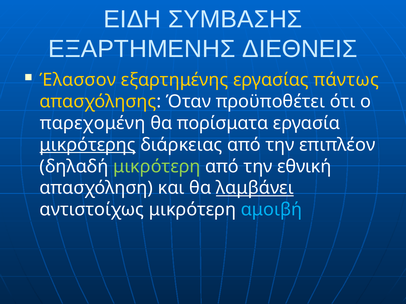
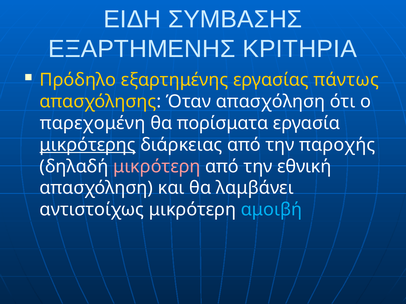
ΔΙΕΘΝΕΙΣ: ΔΙΕΘΝΕΙΣ -> ΚΡΙΤΗΡΙΑ (300, 49)
Έλασσον: Έλασσον -> Πρόδηλο (78, 80)
Όταν προϋποθέτει: προϋποθέτει -> απασχόληση (270, 102)
επιπλέον: επιπλέον -> παροχής (337, 145)
μικρότερη colour: light green -> pink (157, 167)
λαμβάνει underline: present -> none (255, 188)
